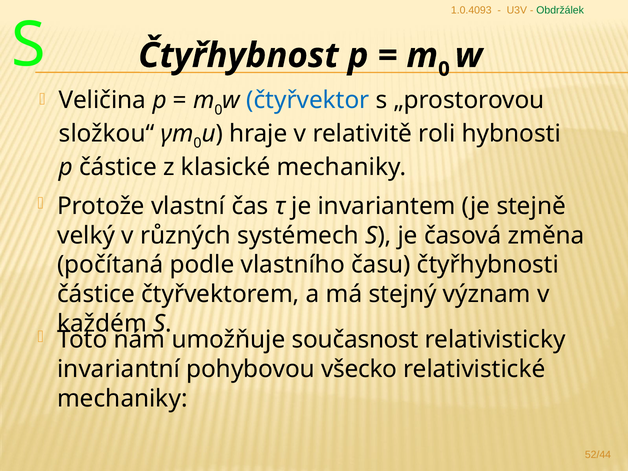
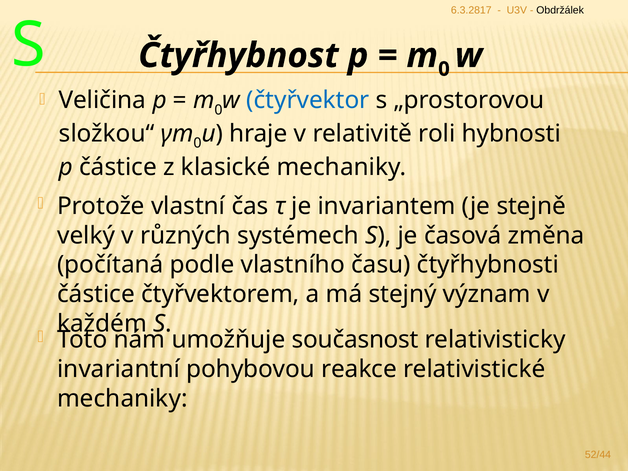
1.0.4093: 1.0.4093 -> 6.3.2817 (471, 10)
Obdržálek colour: green -> black (560, 10)
všecko: všecko -> reakce (359, 369)
